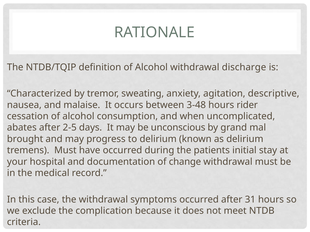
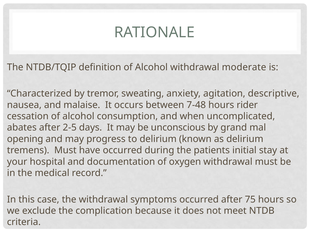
discharge: discharge -> moderate (244, 67)
3-48: 3-48 -> 7-48 (196, 105)
brought: brought -> opening (25, 139)
change: change -> oxygen (185, 162)
31: 31 -> 75 (250, 200)
